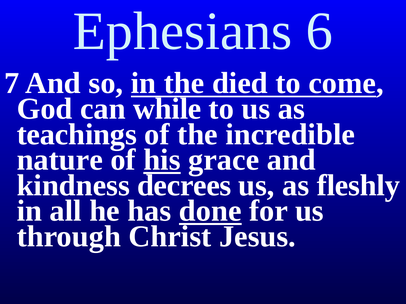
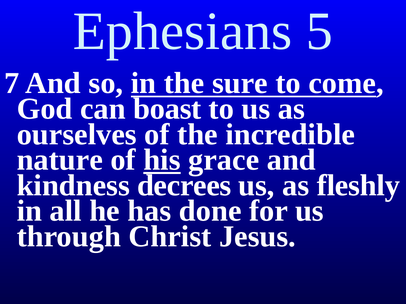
6: 6 -> 5 (319, 32)
died: died -> sure (240, 83)
while: while -> boast (167, 109)
teachings: teachings -> ourselves (77, 135)
done underline: present -> none (210, 211)
